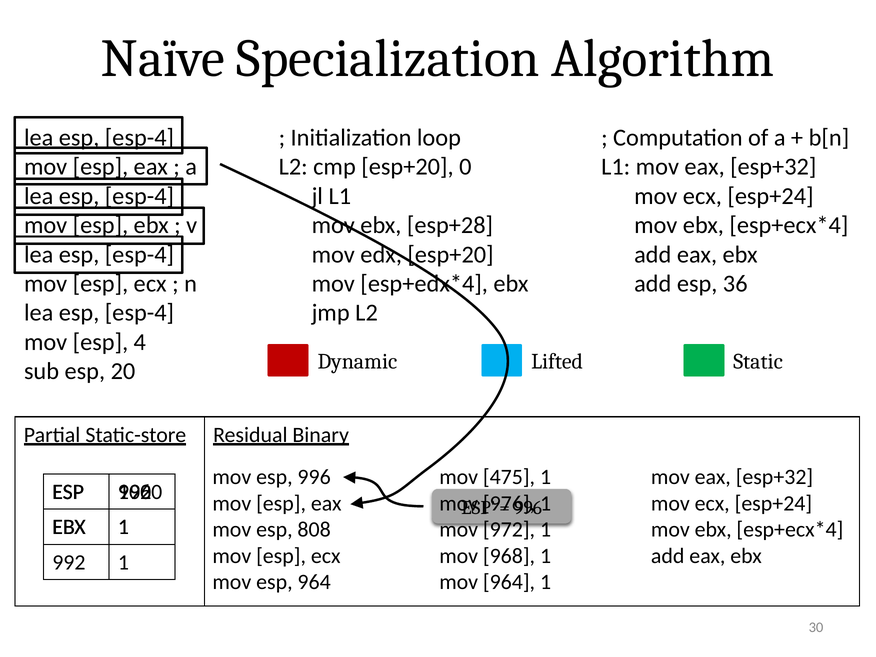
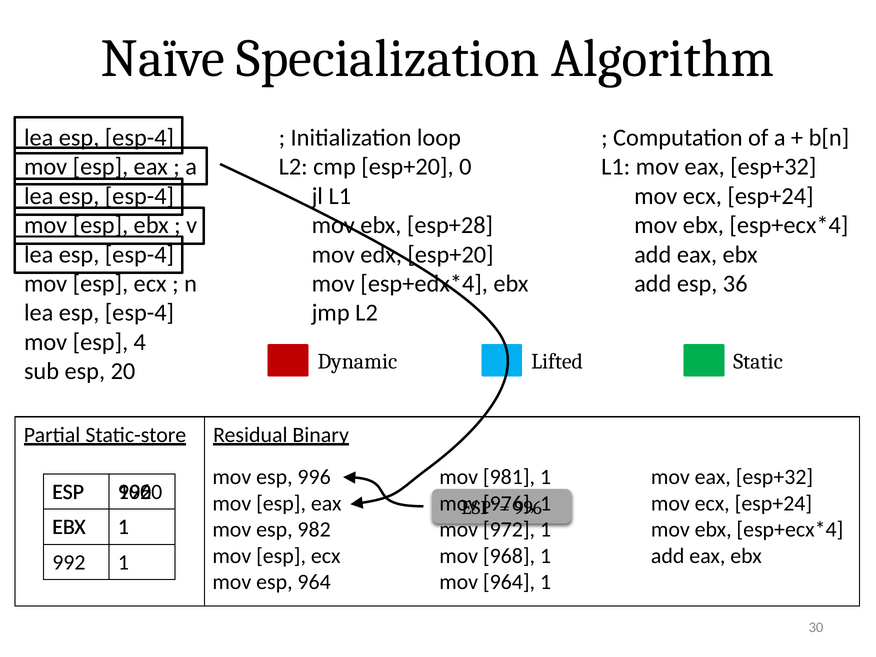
475: 475 -> 981 (509, 477)
808: 808 -> 982 (314, 530)
